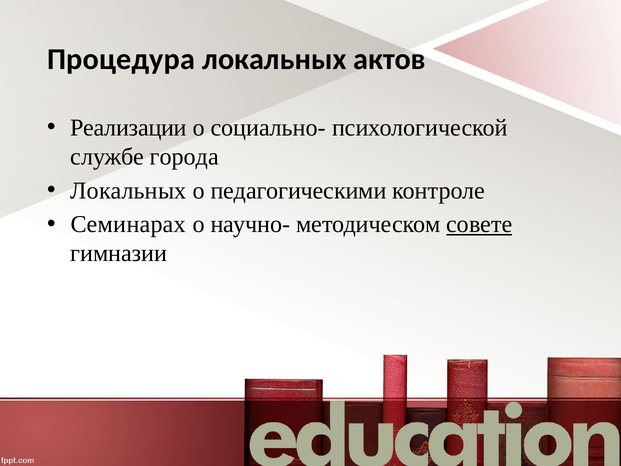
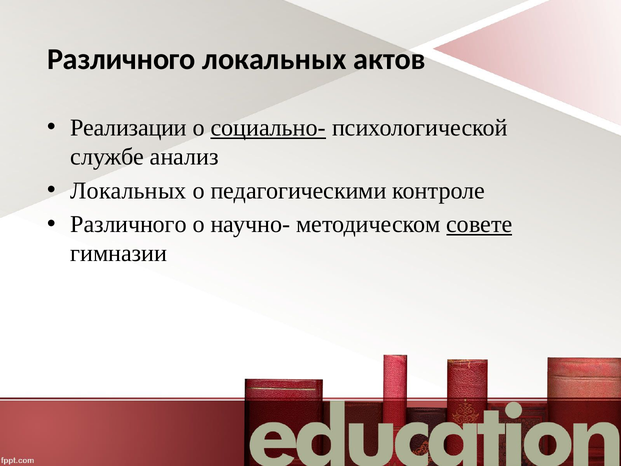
Процедура: Процедура -> Различного (121, 59)
социально- underline: none -> present (268, 128)
города: города -> анализ (184, 157)
Семинарах: Семинарах -> Различного (129, 224)
